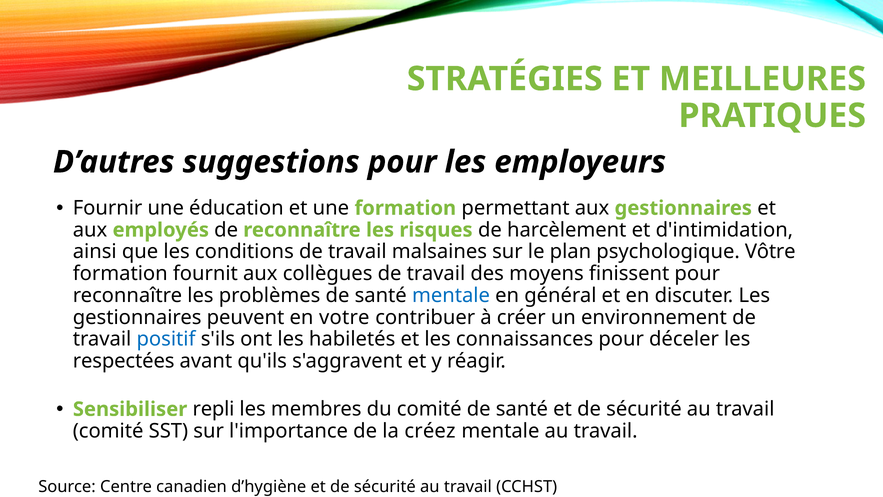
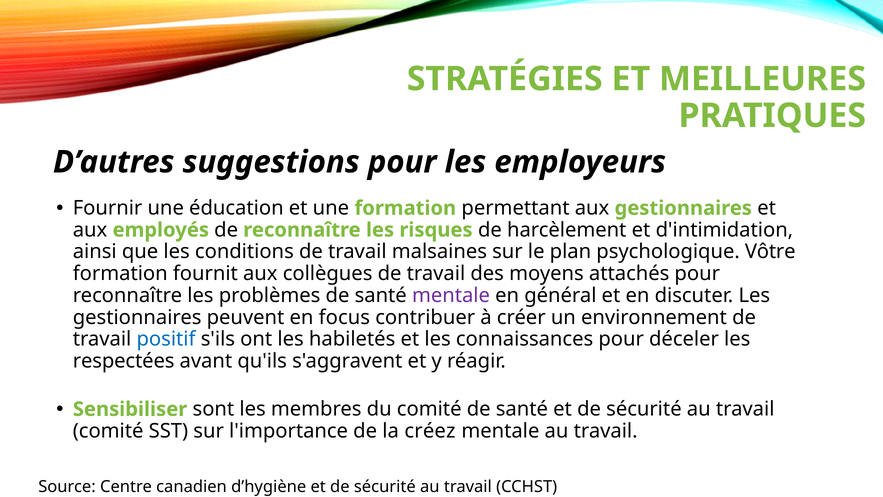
finissent: finissent -> attachés (629, 273)
mentale colour: blue -> purple (451, 295)
votre: votre -> focus (344, 317)
repli: repli -> sont (213, 409)
